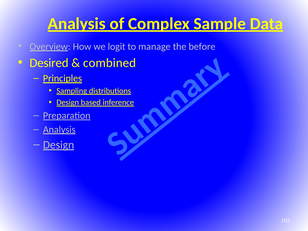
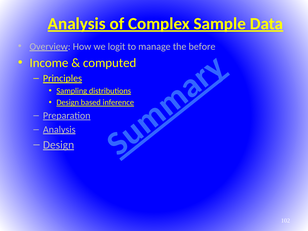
Desired: Desired -> Income (49, 63)
combined: combined -> computed (110, 63)
